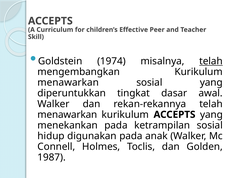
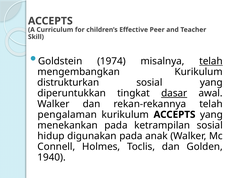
menawarkan: menawarkan -> distrukturkan (68, 82)
dasar underline: none -> present (174, 93)
menawarkan: menawarkan -> pengalaman (67, 114)
1987: 1987 -> 1940 (52, 157)
